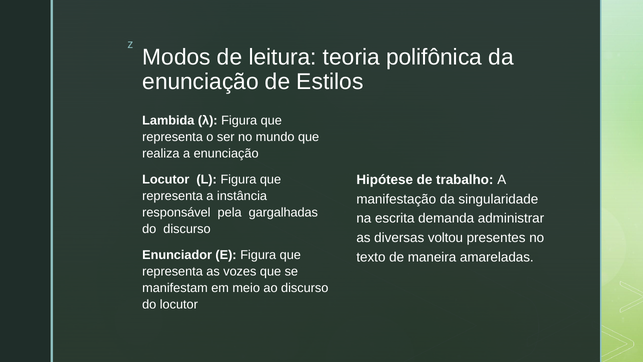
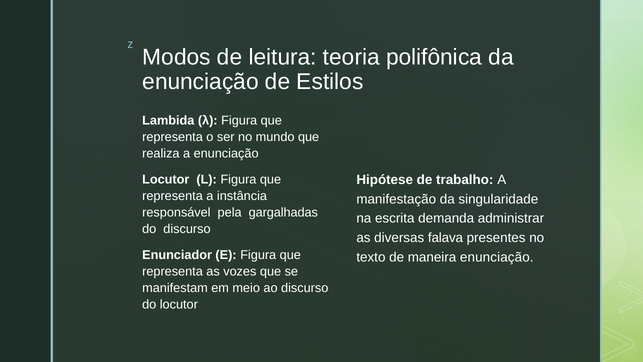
voltou: voltou -> falava (446, 238)
maneira amareladas: amareladas -> enunciação (497, 257)
